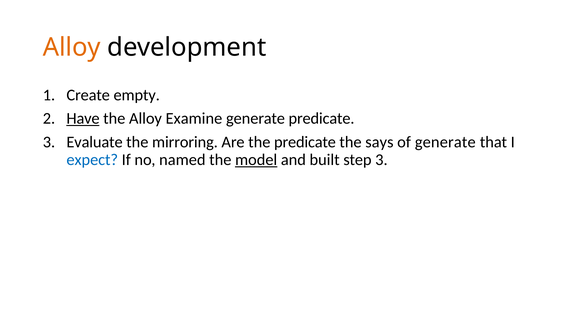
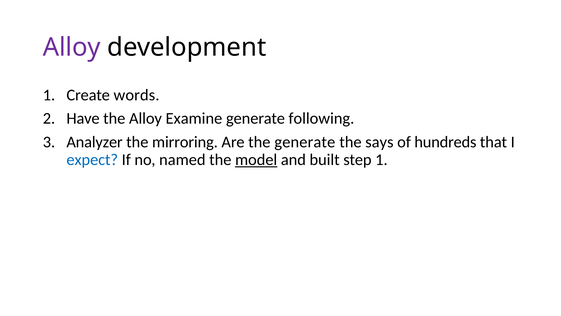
Alloy colour: orange -> purple (72, 47)
empty: empty -> words (137, 95)
Have underline: present -> none (83, 118)
generate predicate: predicate -> following (321, 118)
Evaluate: Evaluate -> Analyzer (95, 142)
the predicate: predicate -> generate (305, 142)
of generate: generate -> hundreds (445, 142)
step 3: 3 -> 1 (381, 160)
